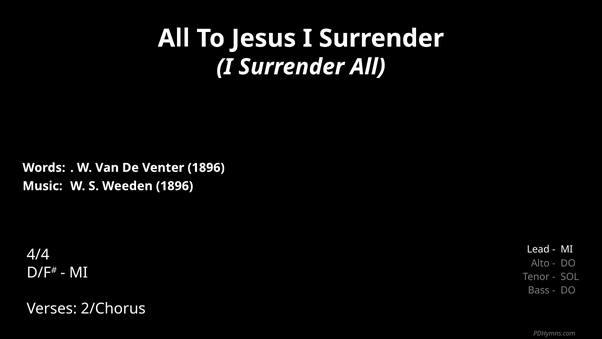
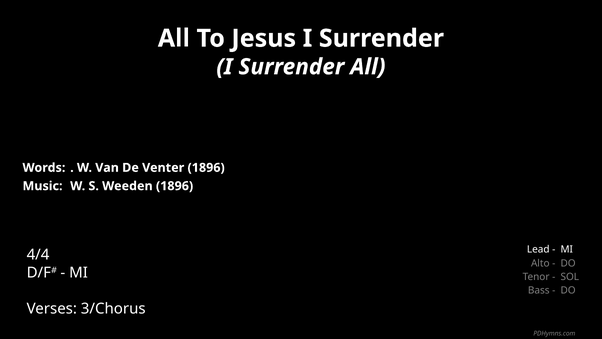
2/Chorus: 2/Chorus -> 3/Chorus (113, 309)
